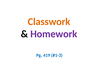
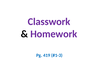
Classwork colour: orange -> purple (49, 21)
